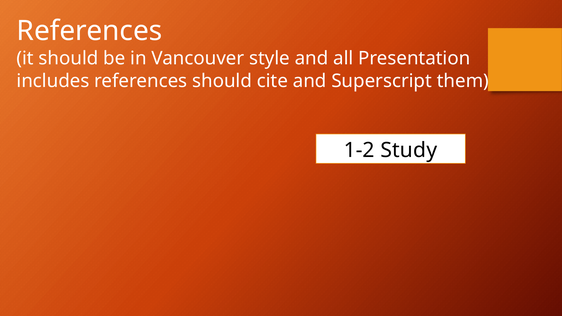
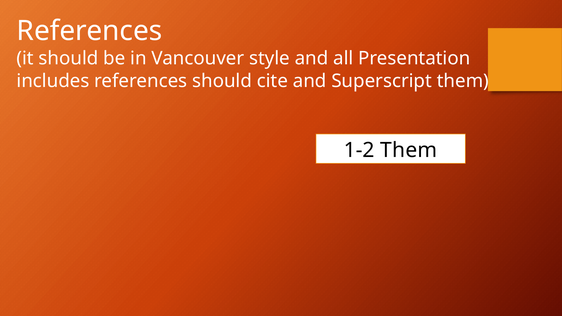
1-2 Study: Study -> Them (409, 150)
